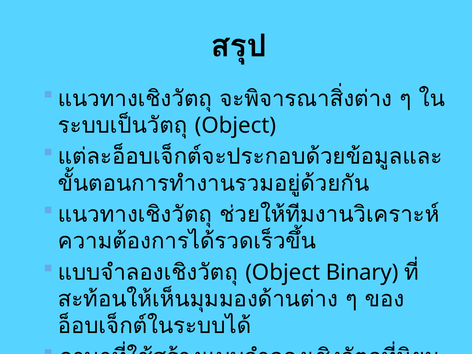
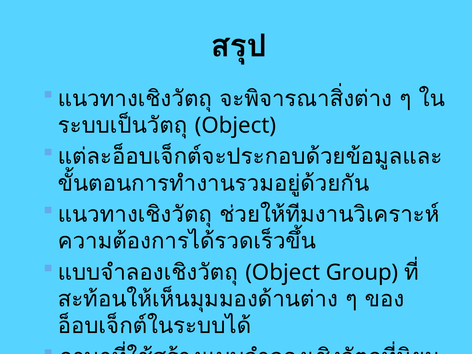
Binary: Binary -> Group (362, 272)
